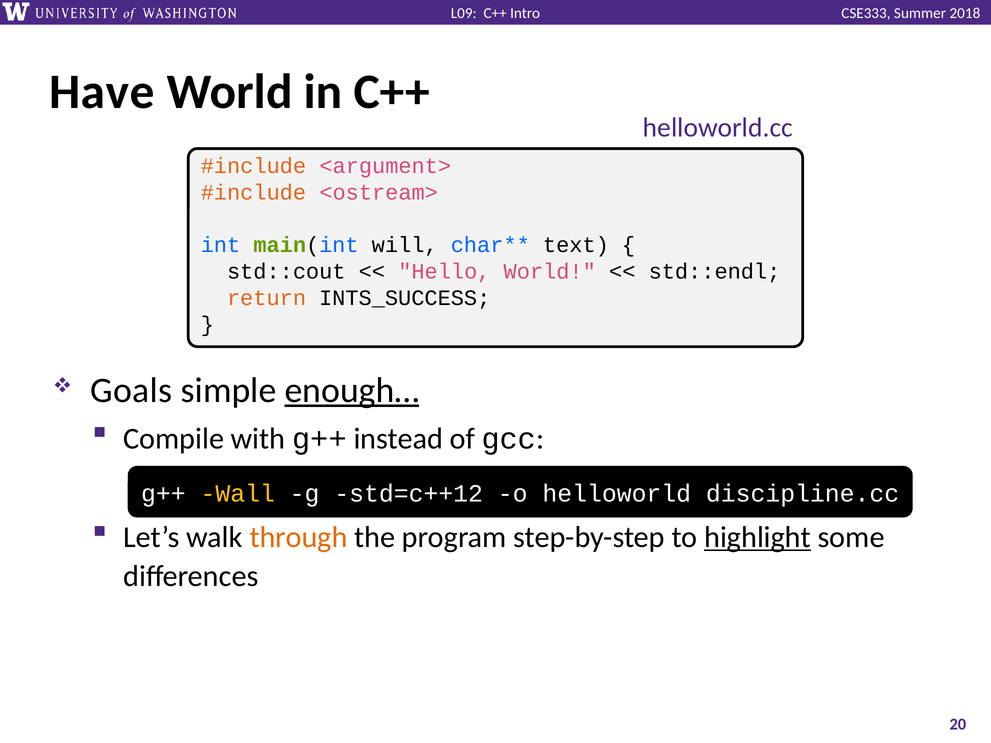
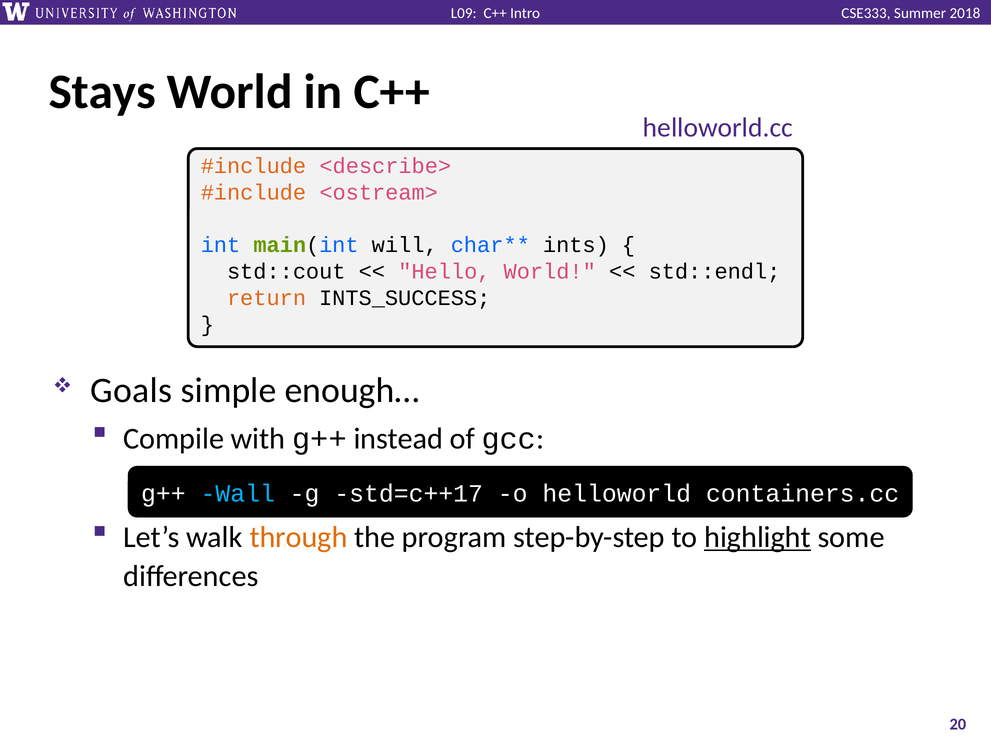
Have: Have -> Stays (102, 92)
<argument>: <argument> -> <describe> (385, 166)
text: text -> ints (576, 245)
enough… underline: present -> none (352, 391)
Wall colour: yellow -> light blue (238, 494)
std=c++12: std=c++12 -> std=c++17 (409, 494)
discipline.cc: discipline.cc -> containers.cc (803, 494)
